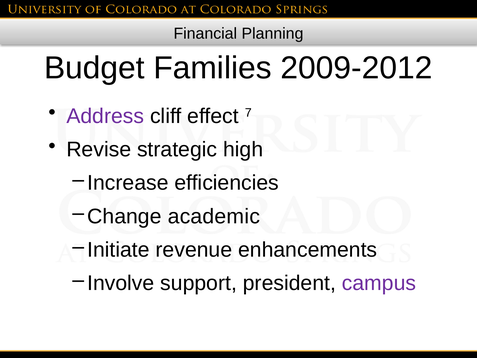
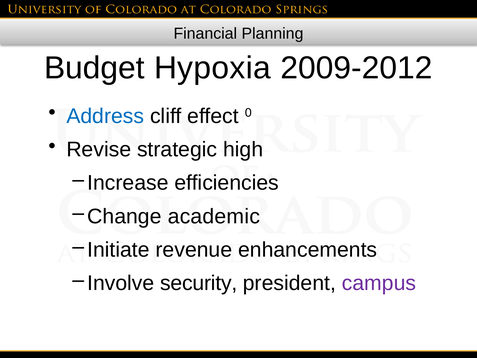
Families: Families -> Hypoxia (212, 68)
Address colour: purple -> blue (105, 116)
7: 7 -> 0 (248, 113)
support: support -> security (199, 283)
